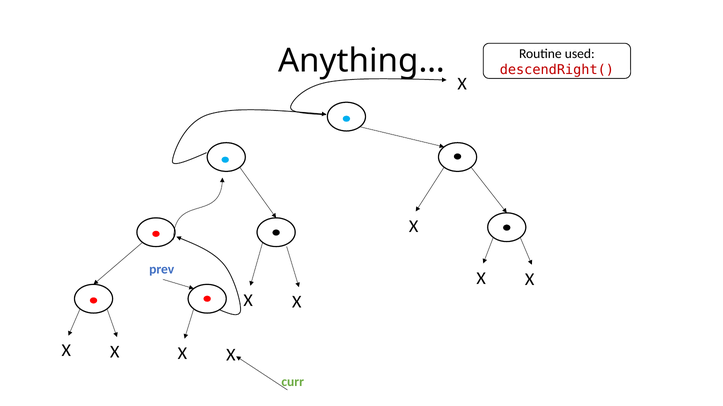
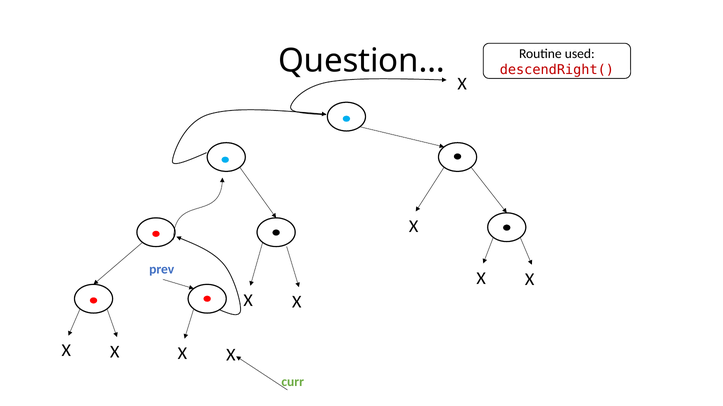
Anything…: Anything… -> Question… (361, 61)
